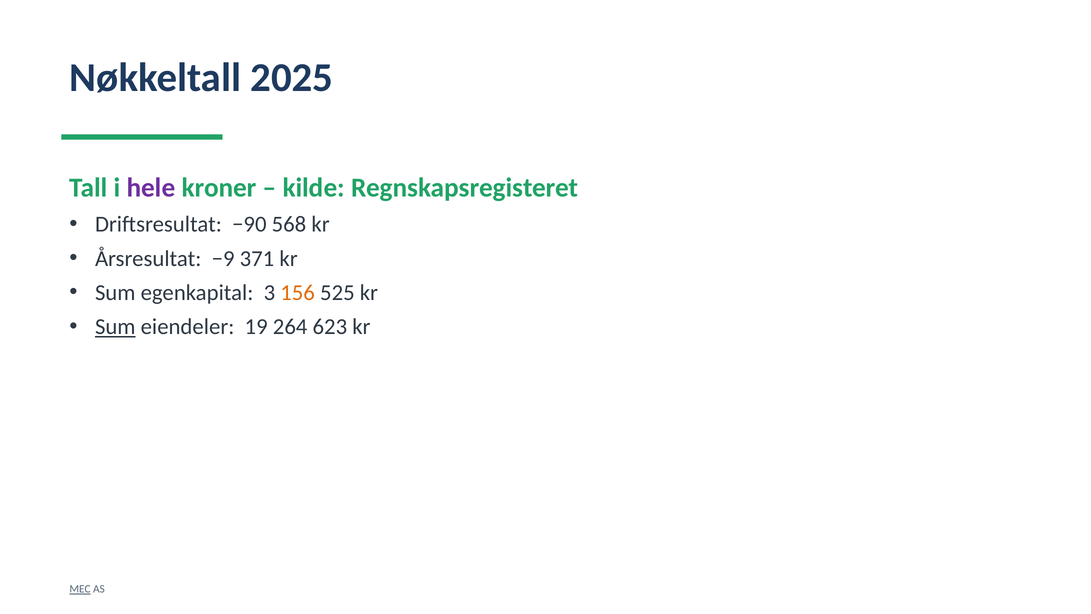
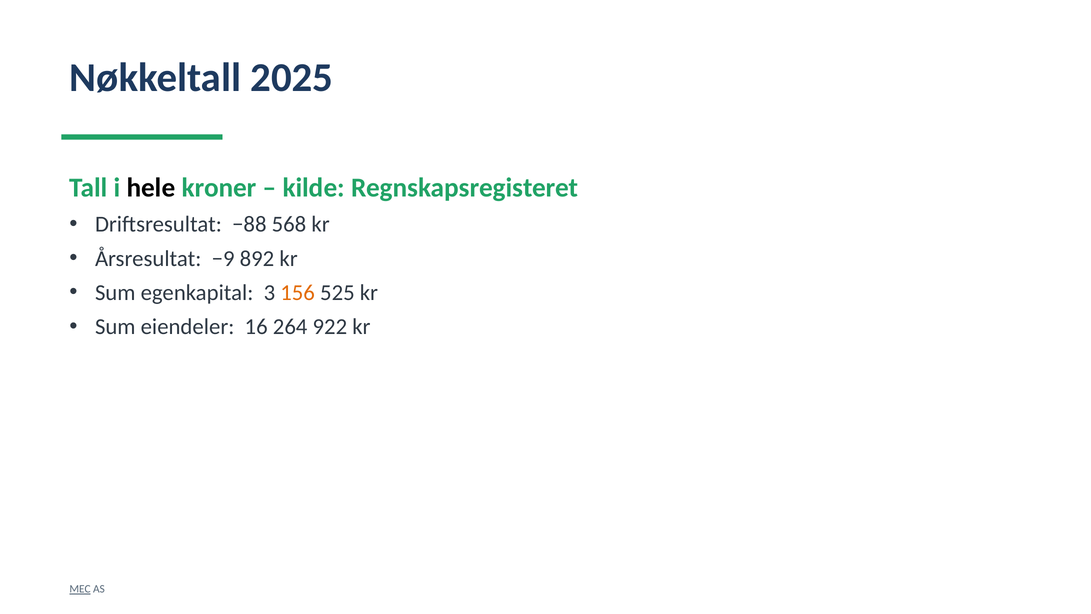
hele colour: purple -> black (151, 188)
−90: −90 -> −88 (249, 224)
371: 371 -> 892 (257, 258)
Sum underline: present -> none (115, 327)
19: 19 -> 16 (256, 327)
623: 623 -> 922 (330, 327)
